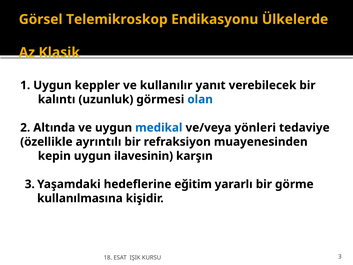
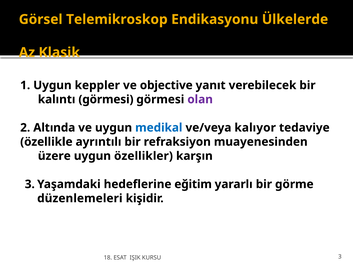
kullanılır: kullanılır -> objective (166, 85)
kalıntı uzunluk: uzunluk -> görmesi (106, 99)
olan colour: blue -> purple (200, 99)
yönleri: yönleri -> kalıyor (255, 128)
kepin: kepin -> üzere (54, 156)
ilavesinin: ilavesinin -> özellikler (143, 156)
kullanılmasına: kullanılmasına -> düzenlemeleri (80, 198)
